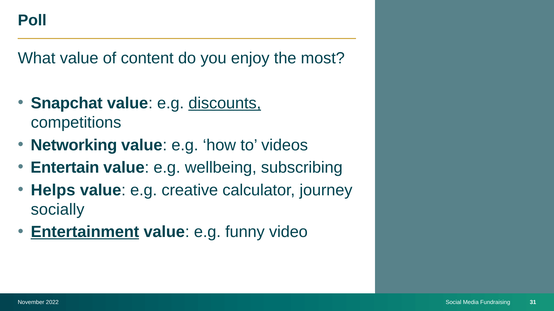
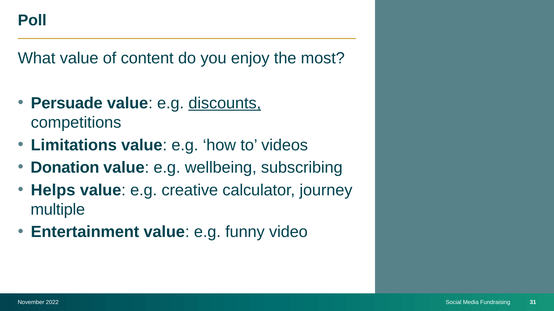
Snapchat: Snapchat -> Persuade (67, 103)
Networking: Networking -> Limitations (74, 145)
Entertain: Entertain -> Donation (65, 168)
socially: socially -> multiple (58, 210)
Entertainment underline: present -> none (85, 232)
